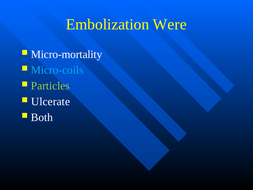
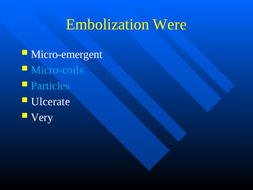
Micro-mortality: Micro-mortality -> Micro-emergent (67, 54)
Particles colour: light green -> light blue (50, 86)
Both: Both -> Very (42, 117)
